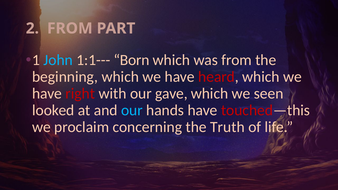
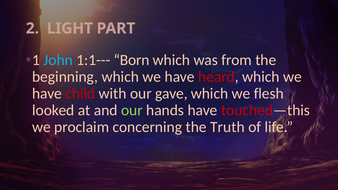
2 FROM: FROM -> LIGHT (70, 28)
right: right -> child (80, 94)
seen: seen -> flesh (269, 94)
our colour: light blue -> light green (132, 110)
